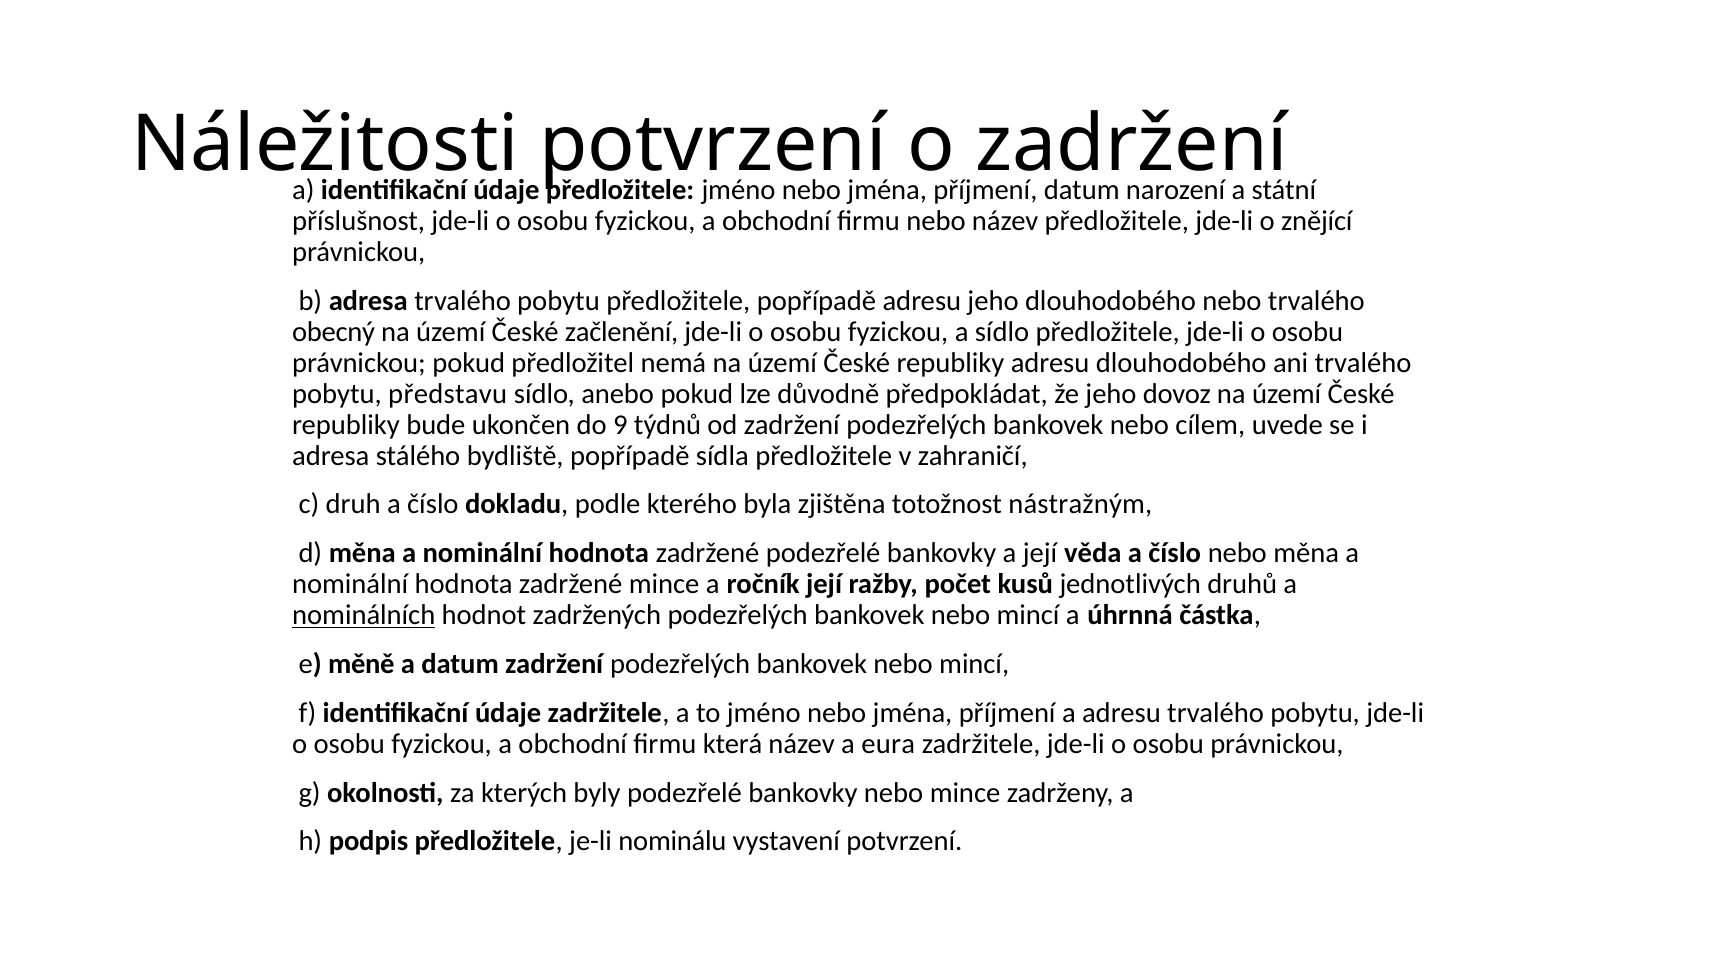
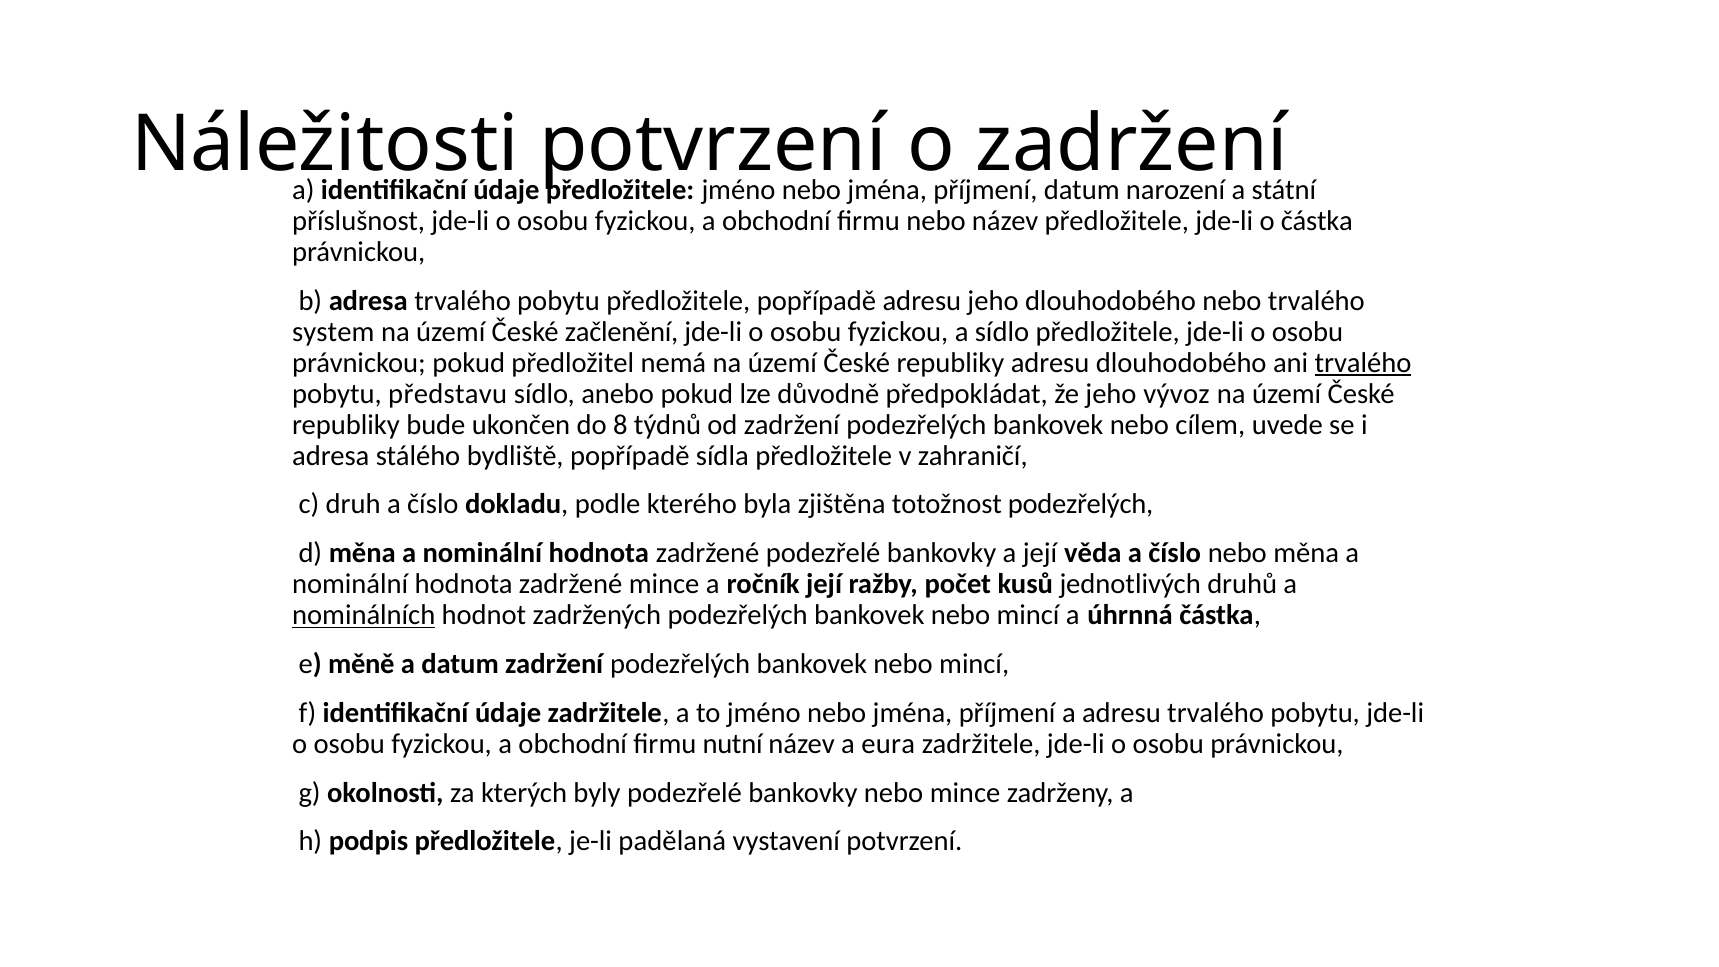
o znějící: znějící -> částka (1317, 221)
obecný: obecný -> system (333, 332)
trvalého underline: none -> present (1363, 363)
dovoz: dovoz -> vývoz (1177, 394)
9: 9 -> 8 (620, 425)
totožnost nástražným: nástražným -> podezřelých (1081, 504)
která: která -> nutní (733, 744)
nominálu: nominálu -> padělaná (672, 841)
